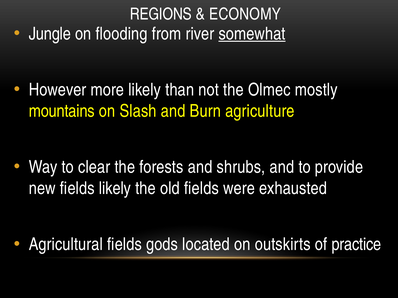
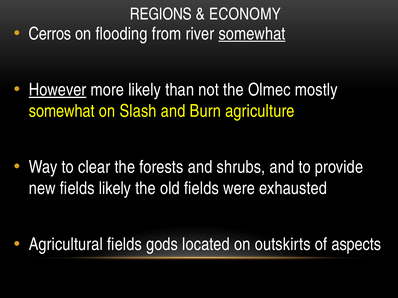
Jungle: Jungle -> Cerros (50, 34)
However underline: none -> present (58, 90)
mountains: mountains -> somewhat (62, 111)
practice: practice -> aspects (356, 245)
